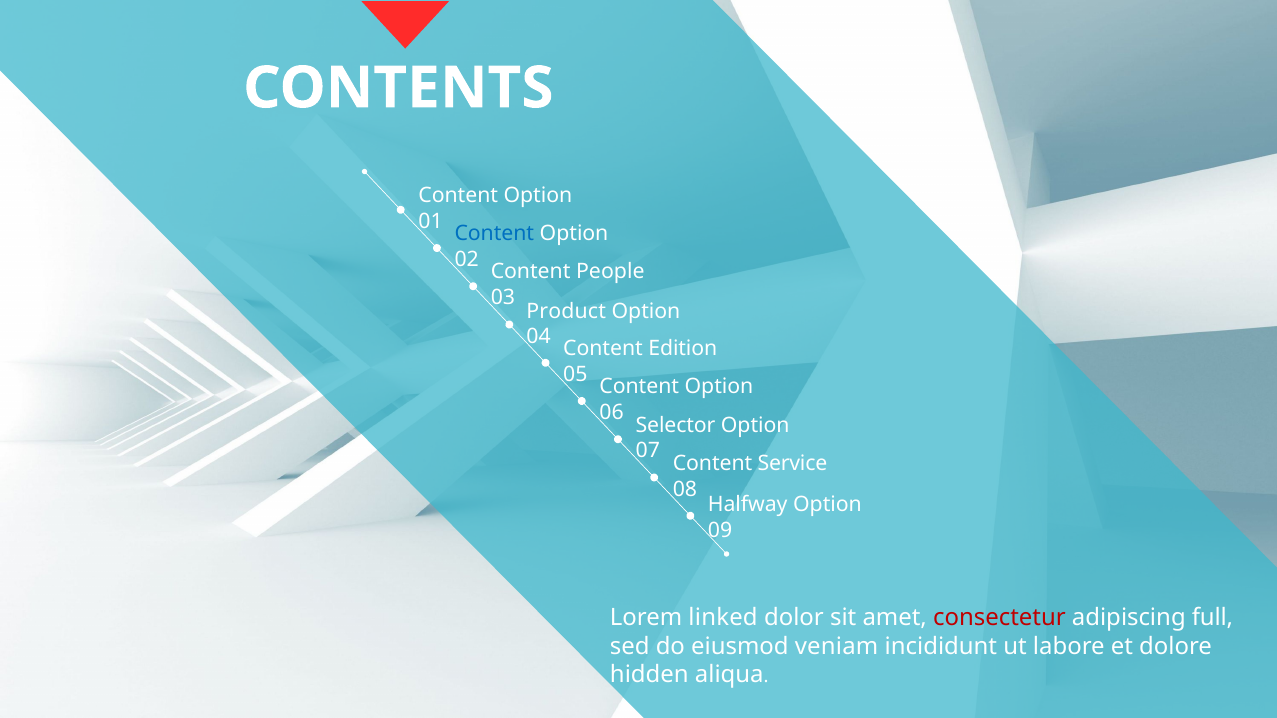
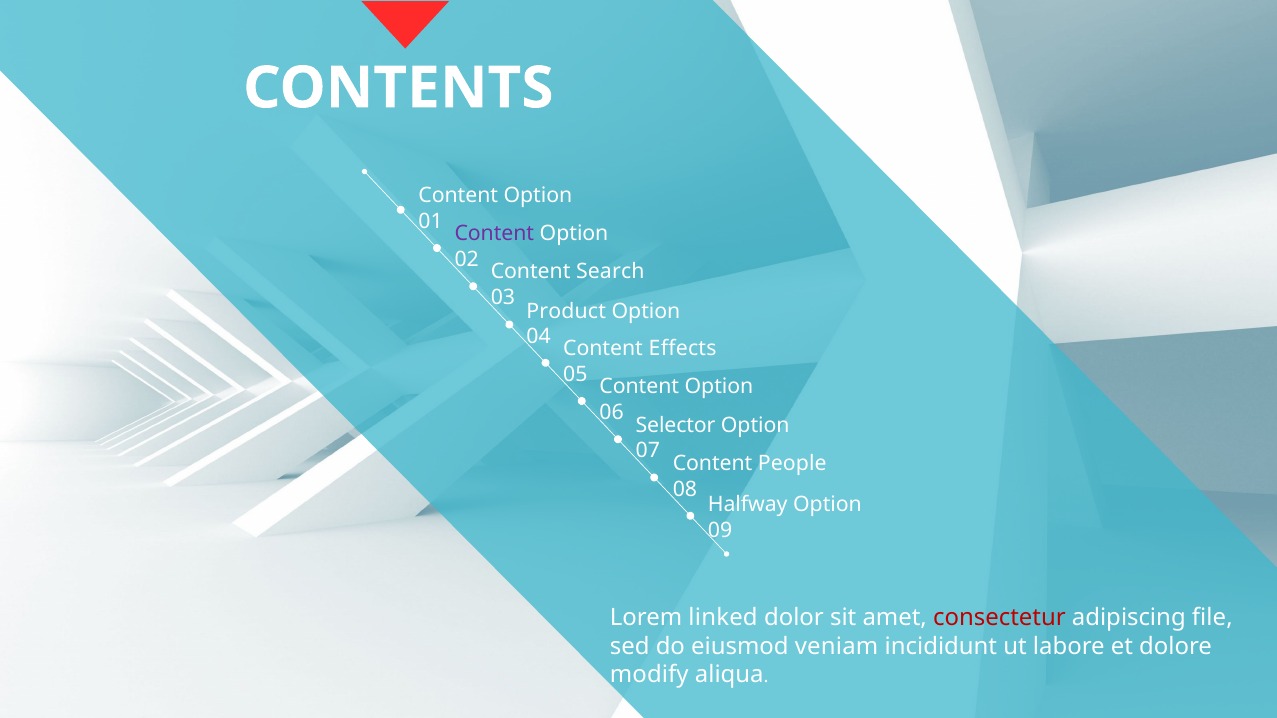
Content colour: blue -> purple (494, 234)
People: People -> Search (610, 272)
Edition: Edition -> Effects (683, 349)
Service: Service -> People (792, 464)
full: full -> file (1212, 618)
hidden: hidden -> modify (649, 675)
